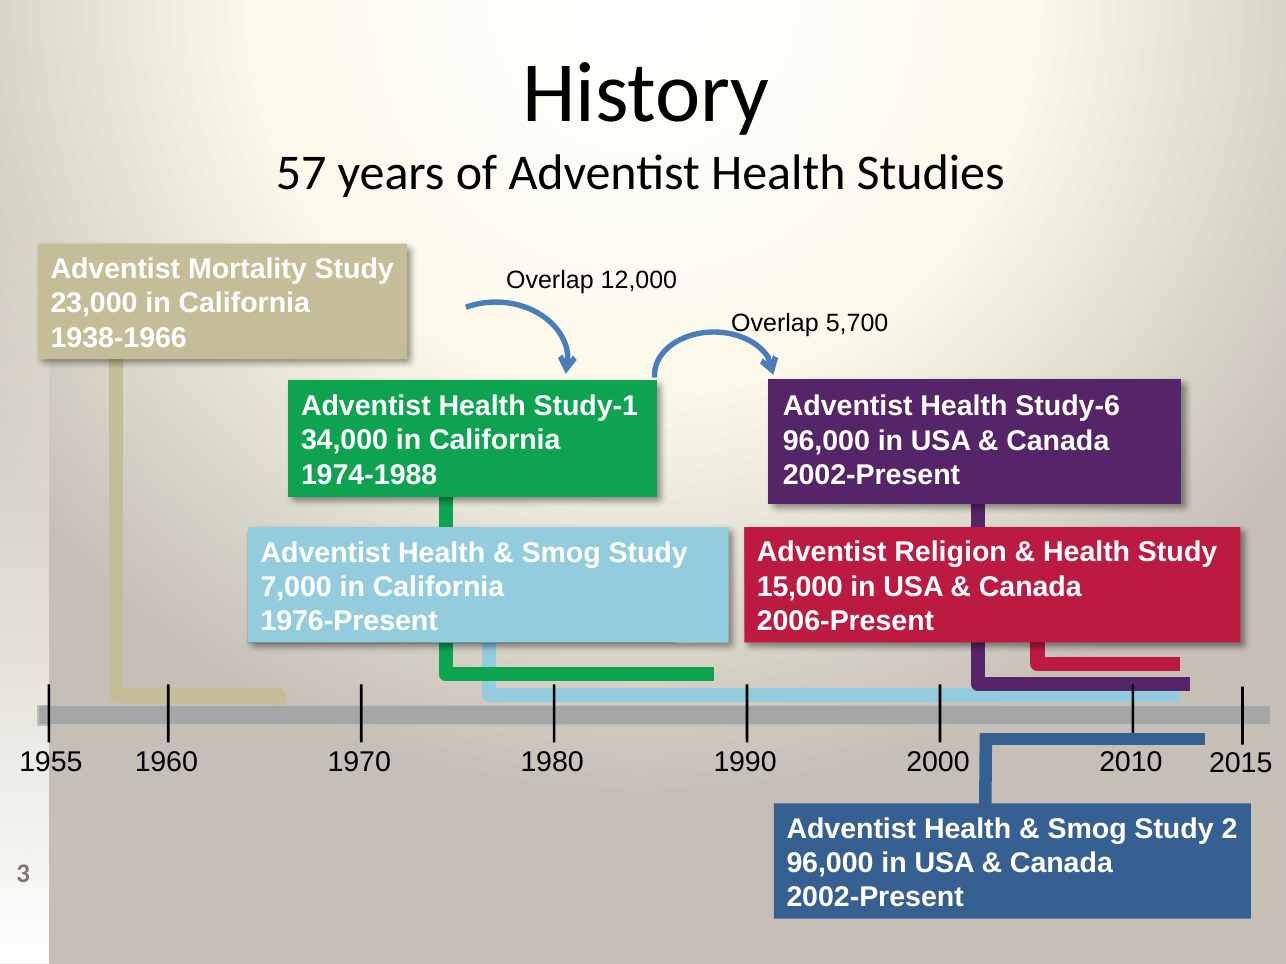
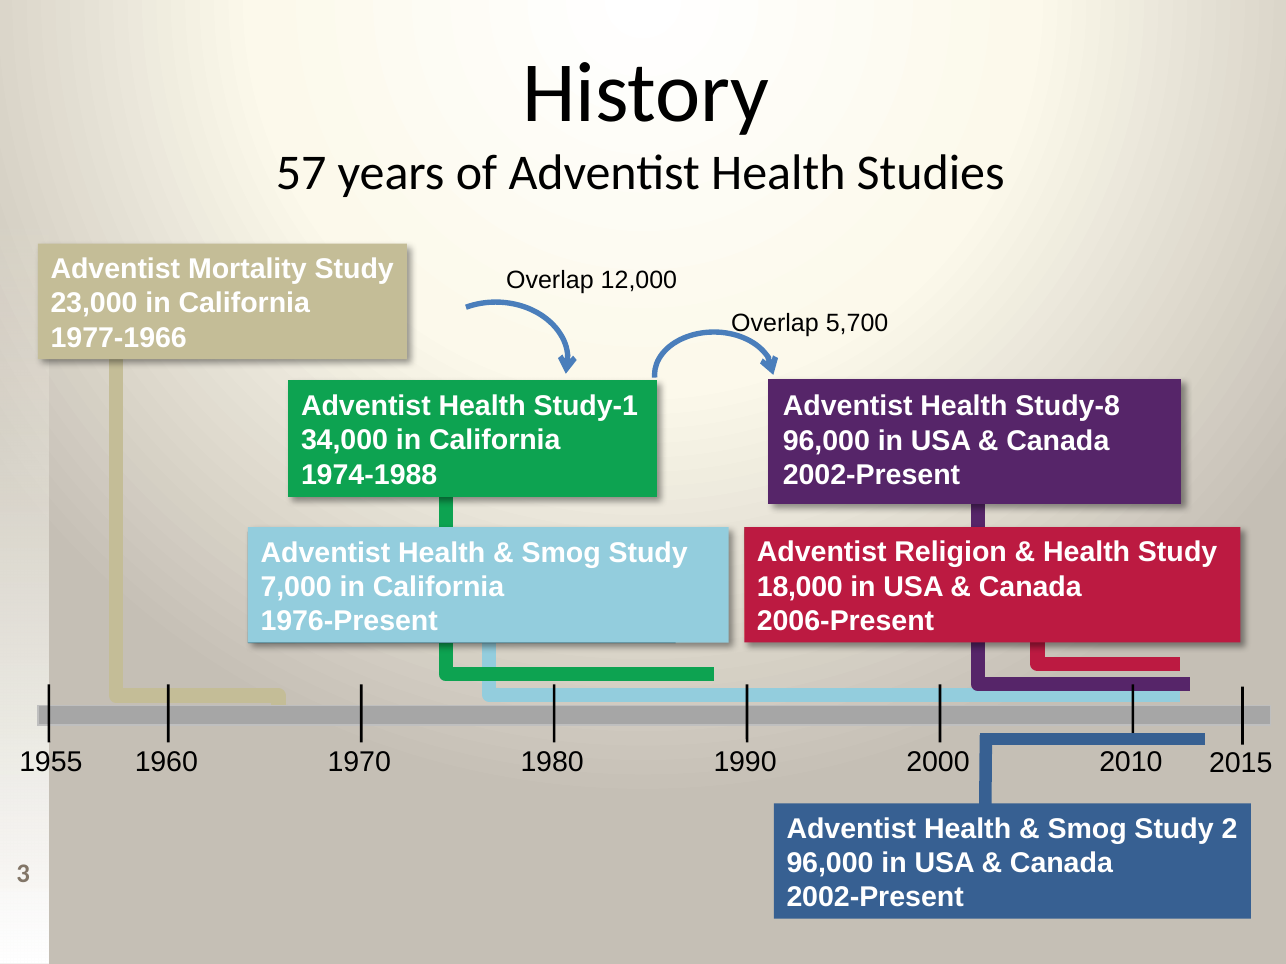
1938-1966: 1938-1966 -> 1977-1966 (119, 338)
Study-6: Study-6 -> Study-8 (1068, 407)
15,000: 15,000 -> 18,000 (800, 587)
